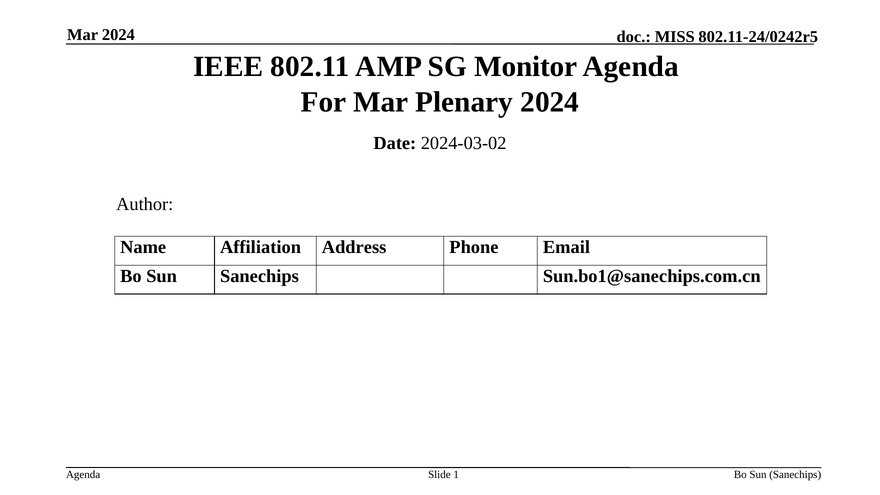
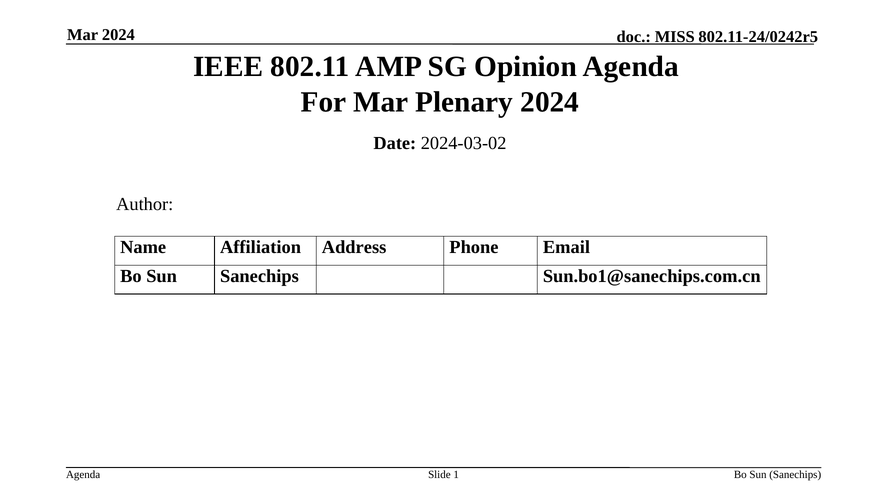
Monitor: Monitor -> Opinion (526, 67)
